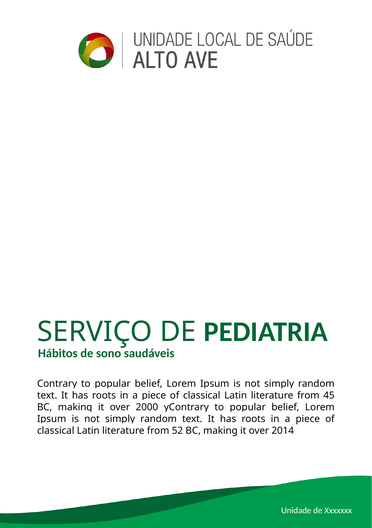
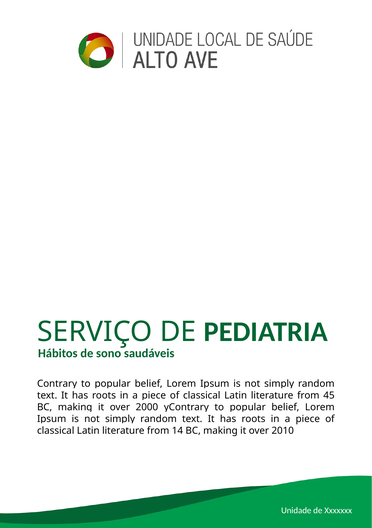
52: 52 -> 14 (177, 430)
2014: 2014 -> 2010 (283, 430)
